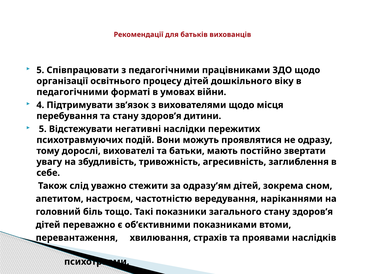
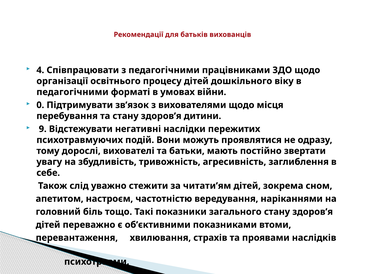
5: 5 -> 4 (40, 70)
4: 4 -> 0 (40, 105)
5: 5 -> 9 (43, 129)
одразу’ям: одразу’ям -> читати’ям (207, 186)
